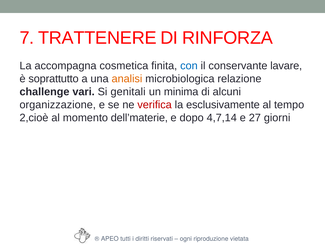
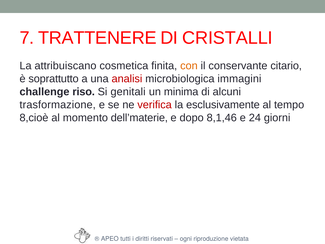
RINFORZA: RINFORZA -> CRISTALLI (227, 38)
accompagna: accompagna -> attribuiscano (66, 66)
con colour: blue -> orange (189, 66)
lavare: lavare -> citario (286, 66)
analisi colour: orange -> red (127, 79)
relazione: relazione -> immagini (239, 79)
vari: vari -> riso (84, 92)
organizzazione: organizzazione -> trasformazione (58, 105)
2,cioè: 2,cioè -> 8,cioè (34, 118)
4,7,14: 4,7,14 -> 8,1,46 (222, 118)
27: 27 -> 24 (255, 118)
